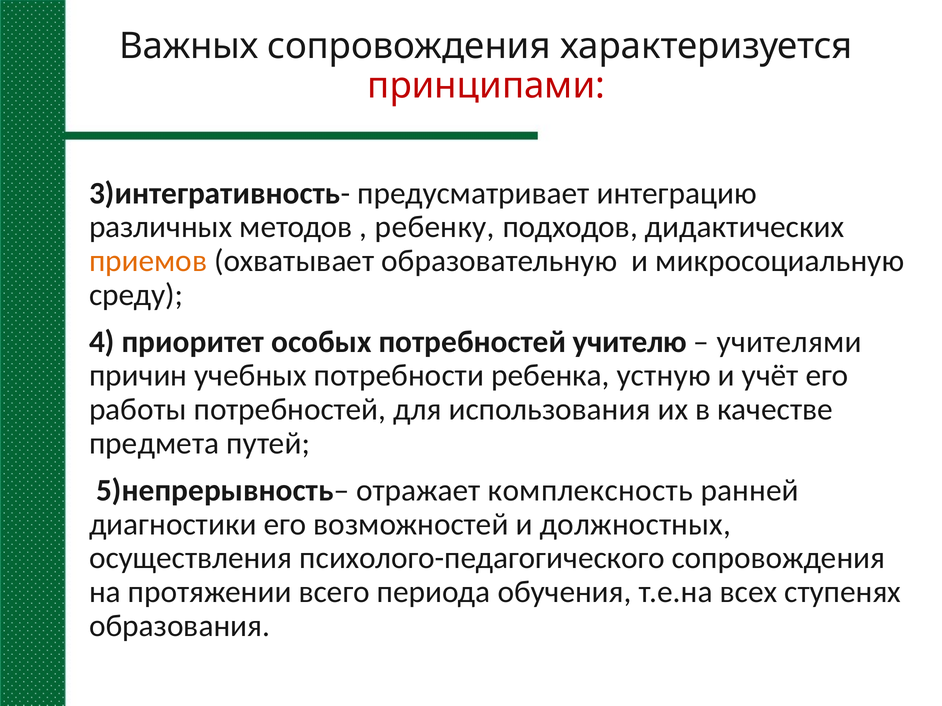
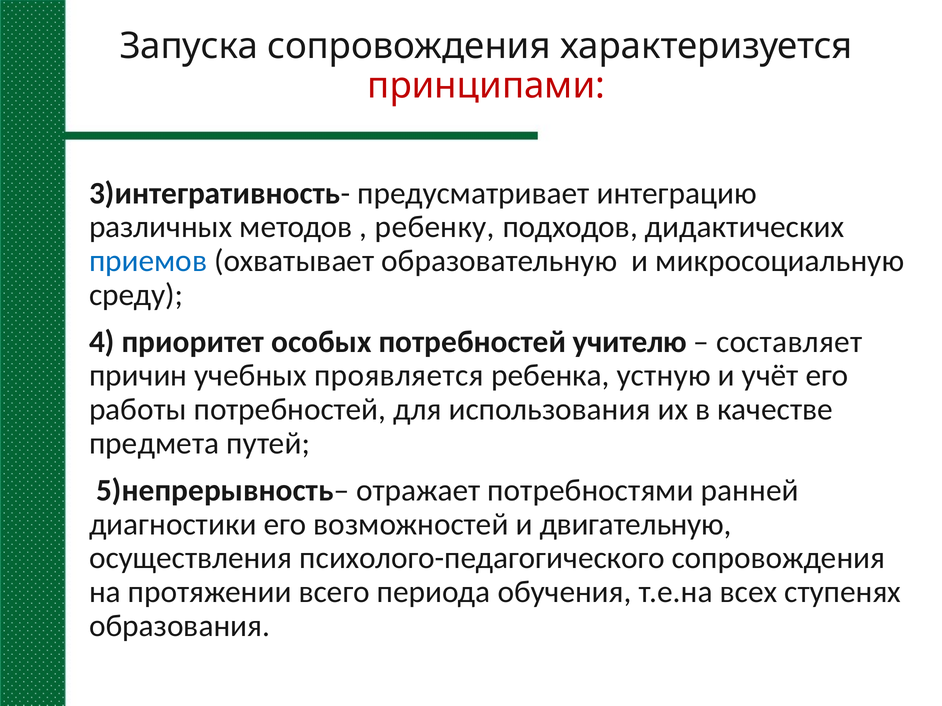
Важных: Важных -> Запуска (189, 46)
приемов colour: orange -> blue (148, 261)
учителями: учителями -> составляет (789, 342)
потребности: потребности -> проявляется (399, 376)
комплексность: комплексность -> потребностями (591, 491)
должностных: должностных -> двигательную (636, 525)
